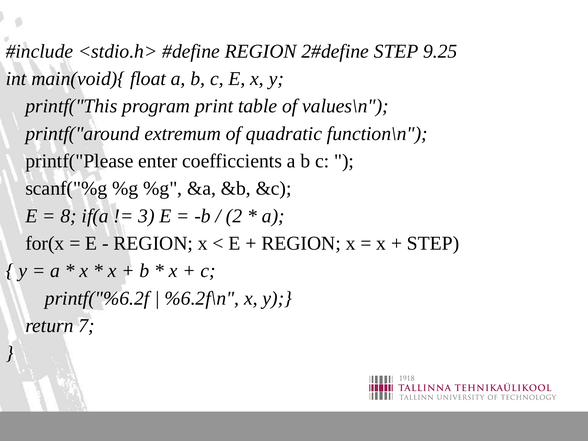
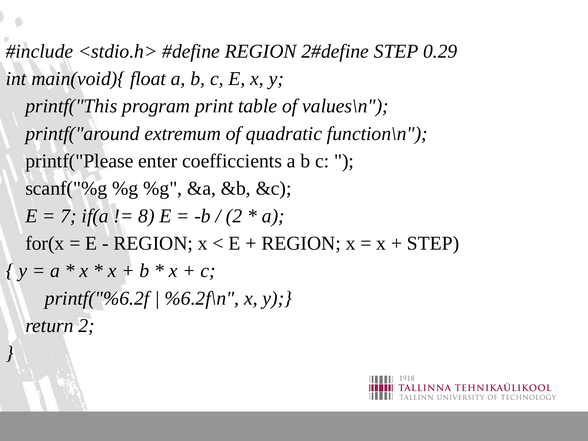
9.25: 9.25 -> 0.29 (440, 51)
8: 8 -> 7 (69, 216)
3: 3 -> 8 (146, 216)
return 7: 7 -> 2 (87, 326)
